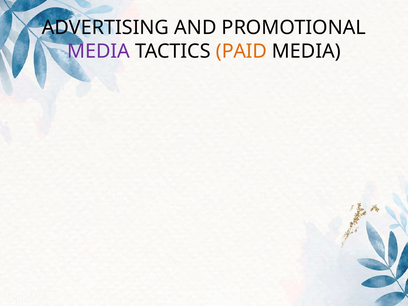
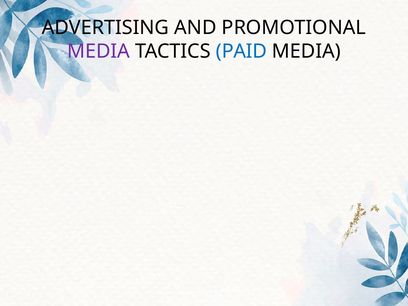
PAID colour: orange -> blue (241, 51)
